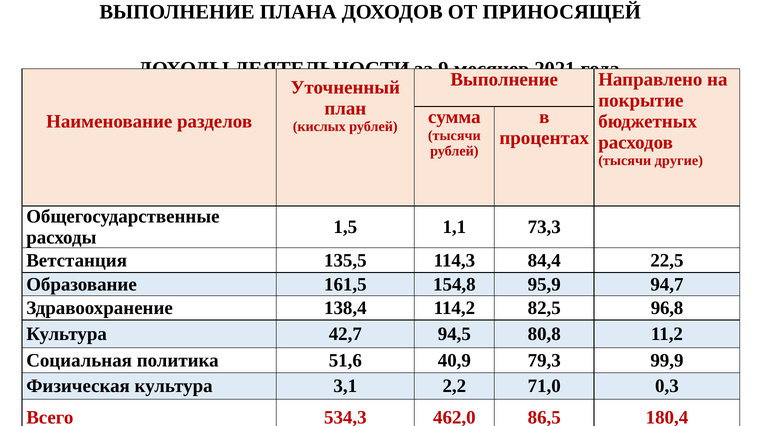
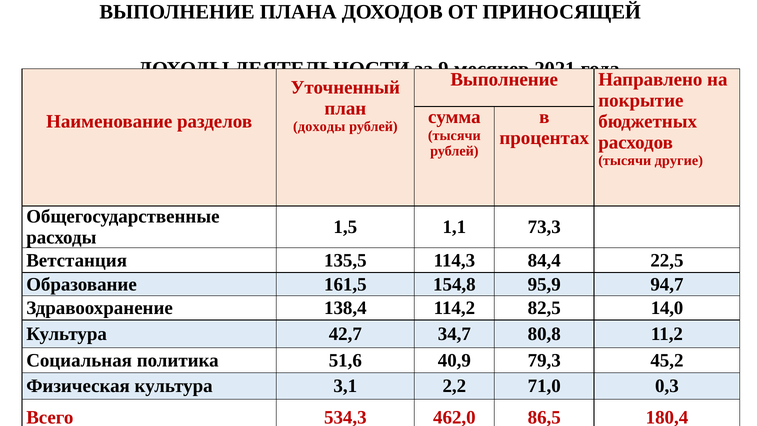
кислых: кислых -> доходы (319, 127)
96,8: 96,8 -> 14,0 (667, 308)
94,5: 94,5 -> 34,7 (454, 334)
99,9: 99,9 -> 45,2 (667, 360)
